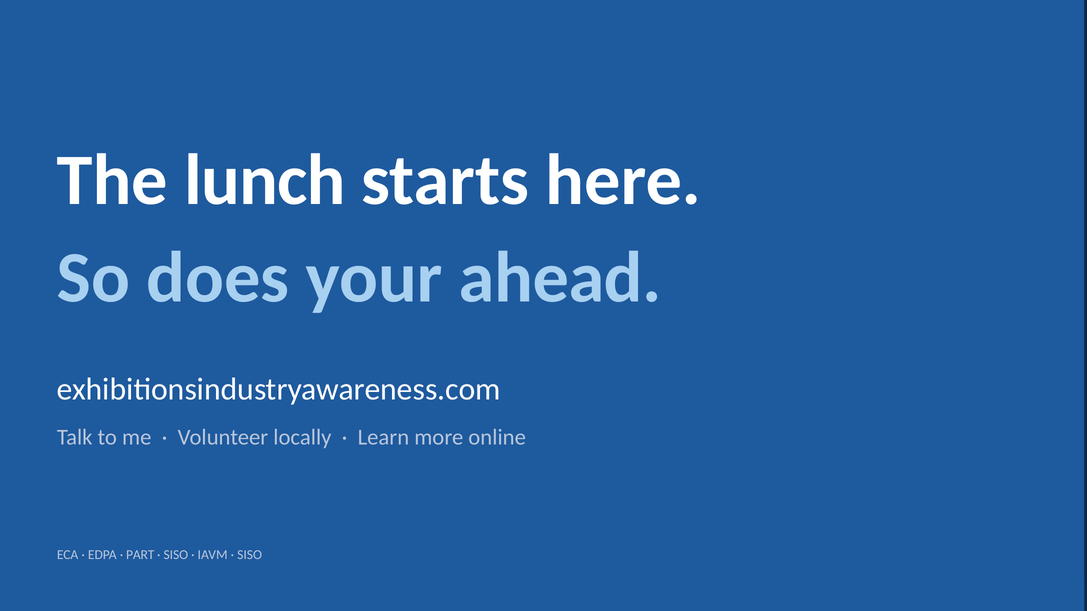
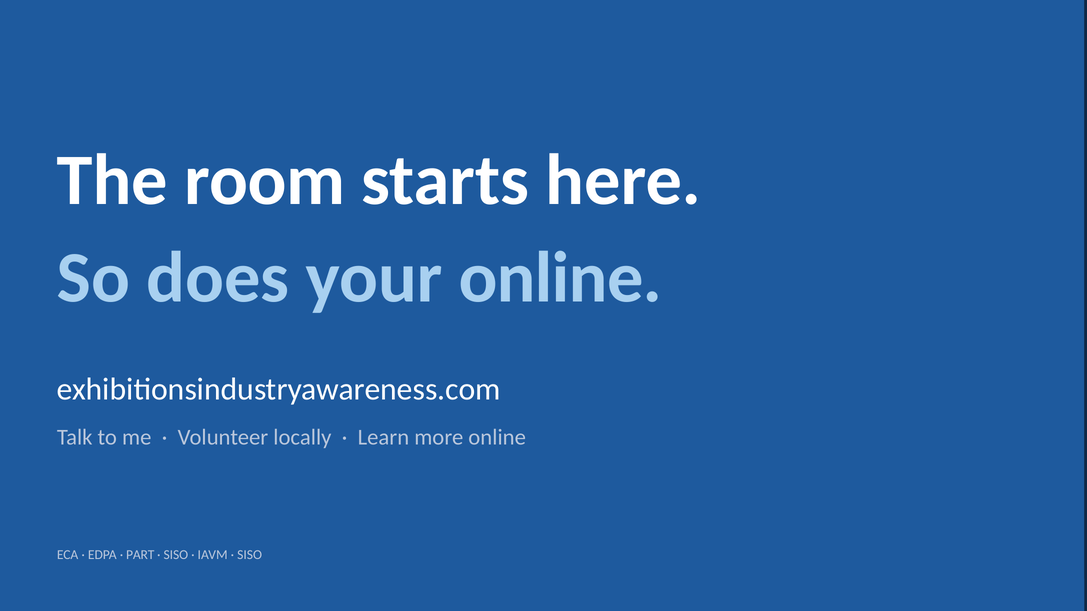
lunch: lunch -> room (265, 180)
your ahead: ahead -> online (560, 278)
